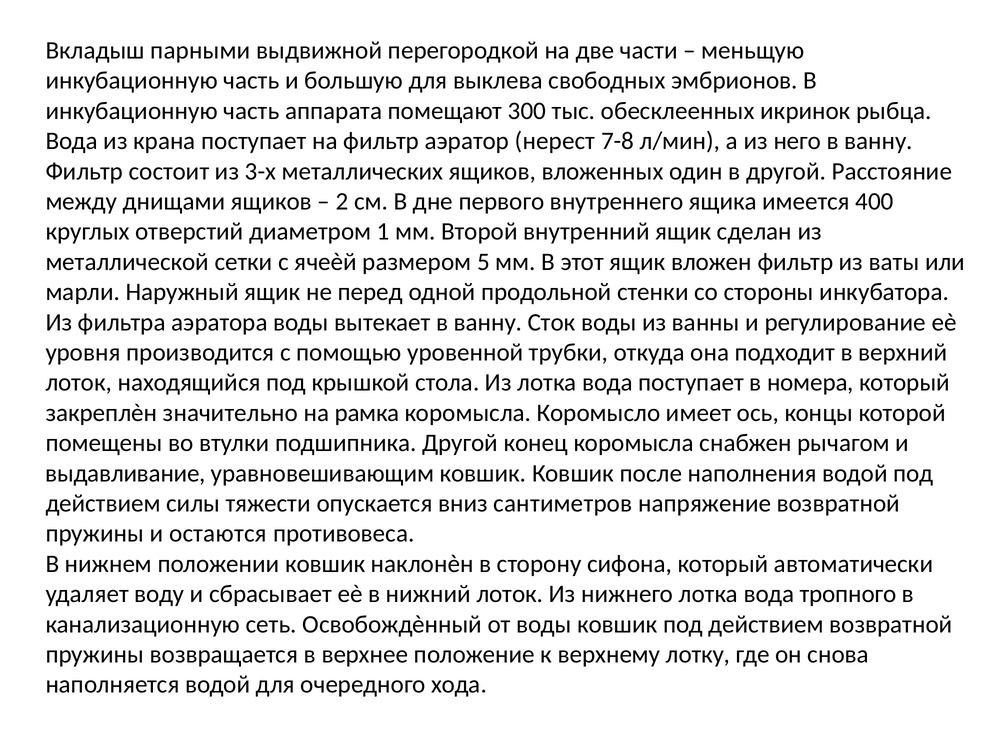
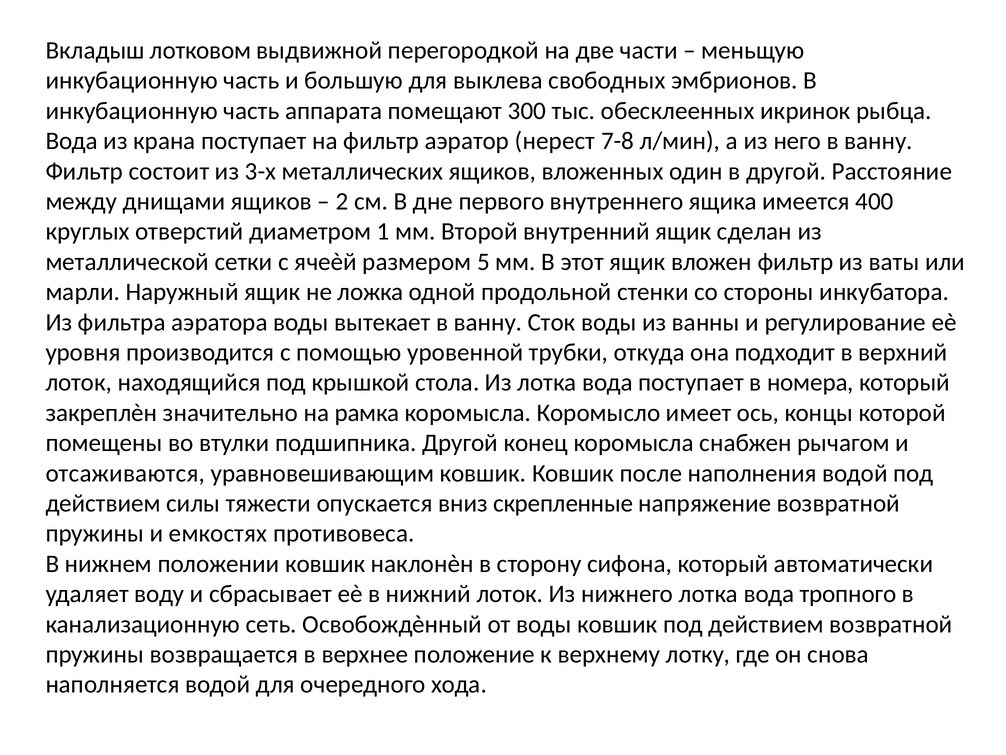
парными: парными -> лотковом (201, 50)
перед: перед -> ложка (370, 292)
выдавливание: выдавливание -> отсаживаются (125, 473)
сантиметров: сантиметров -> скрепленные (563, 503)
остаются: остаются -> емкостях (218, 533)
